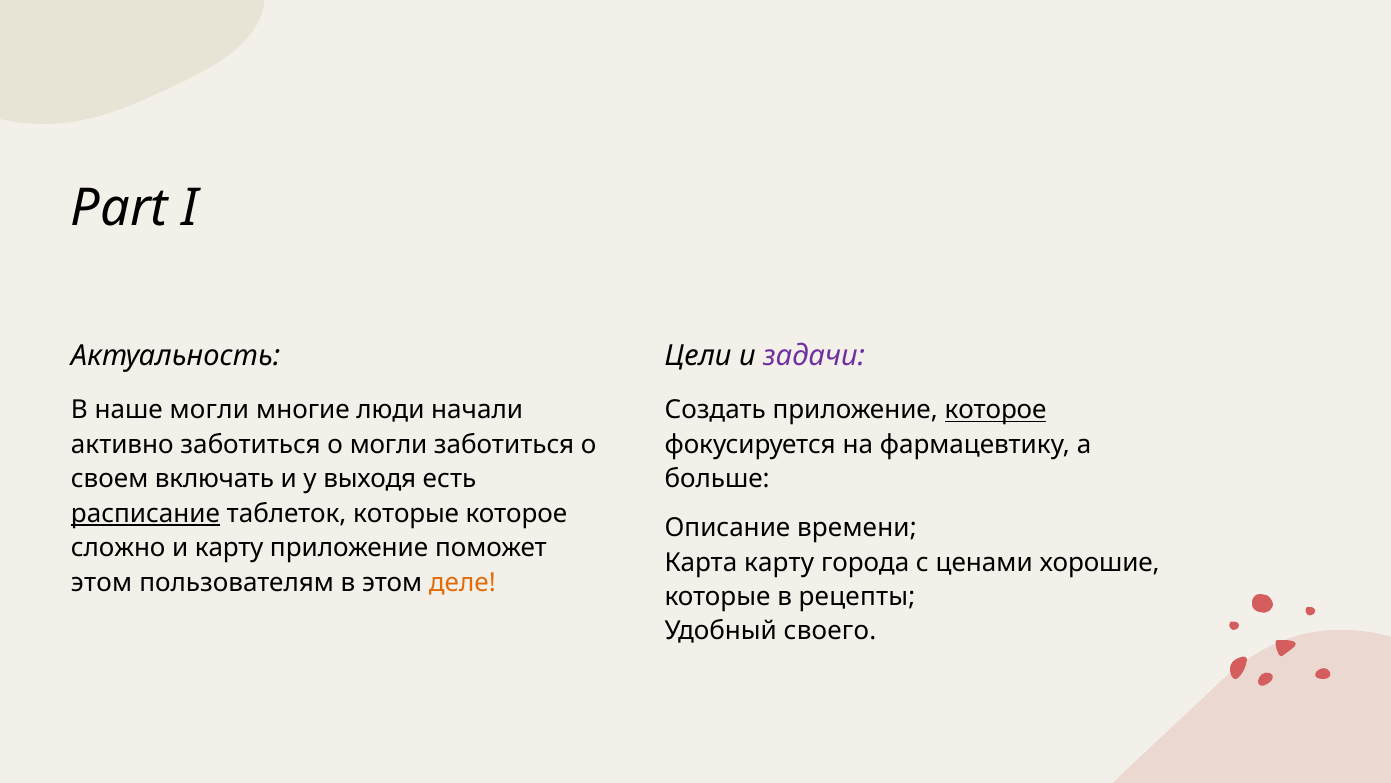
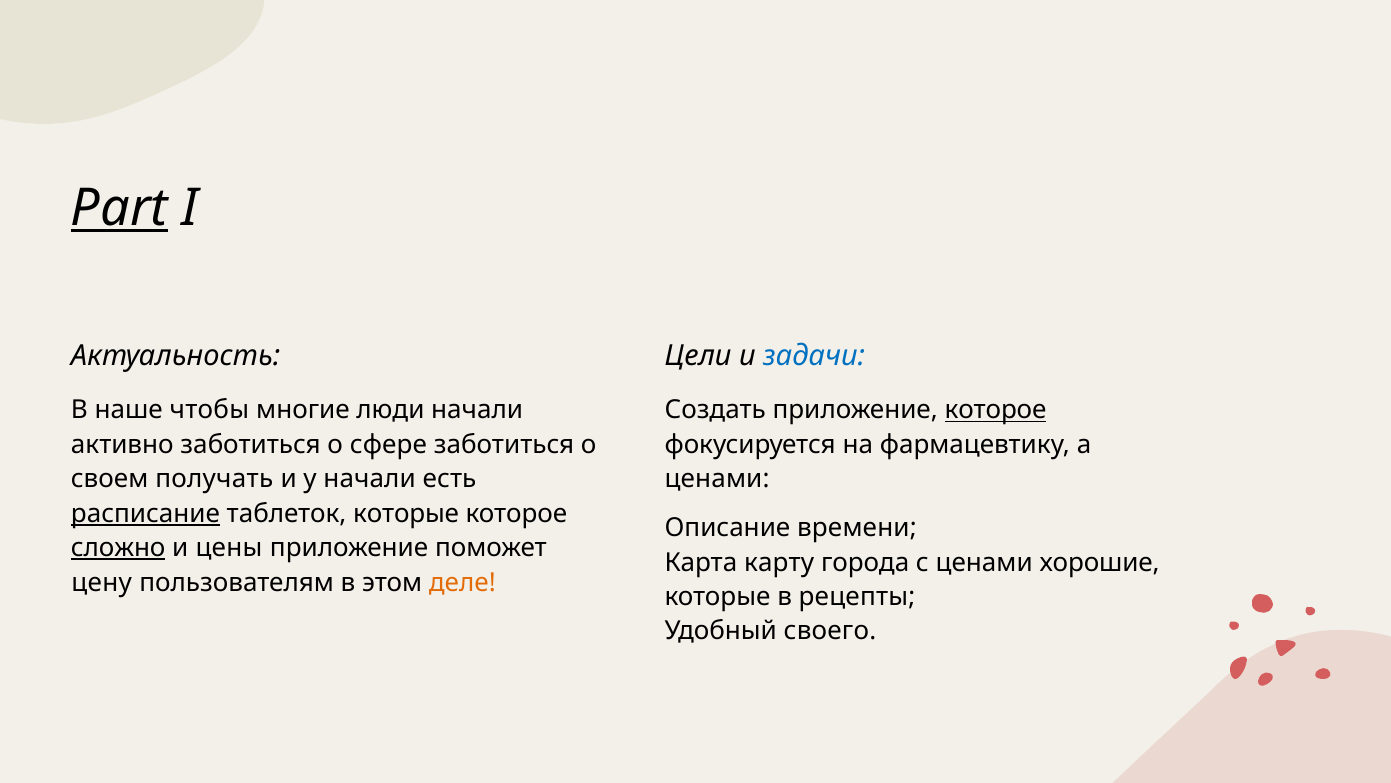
Part underline: none -> present (120, 208)
задачи colour: purple -> blue (814, 356)
наше могли: могли -> чтобы (209, 410)
о могли: могли -> сфере (388, 444)
включать: включать -> получать (214, 479)
у выходя: выходя -> начали (370, 479)
больше: больше -> ценами (717, 479)
сложно underline: none -> present (118, 548)
и карту: карту -> цены (229, 548)
этом: этом -> цену (102, 582)
